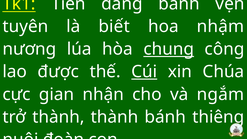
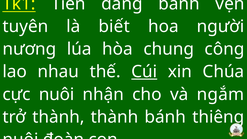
nhậm: nhậm -> người (221, 26)
chung underline: present -> none (169, 49)
được: được -> nhau (58, 72)
cực gian: gian -> nuôi (57, 94)
